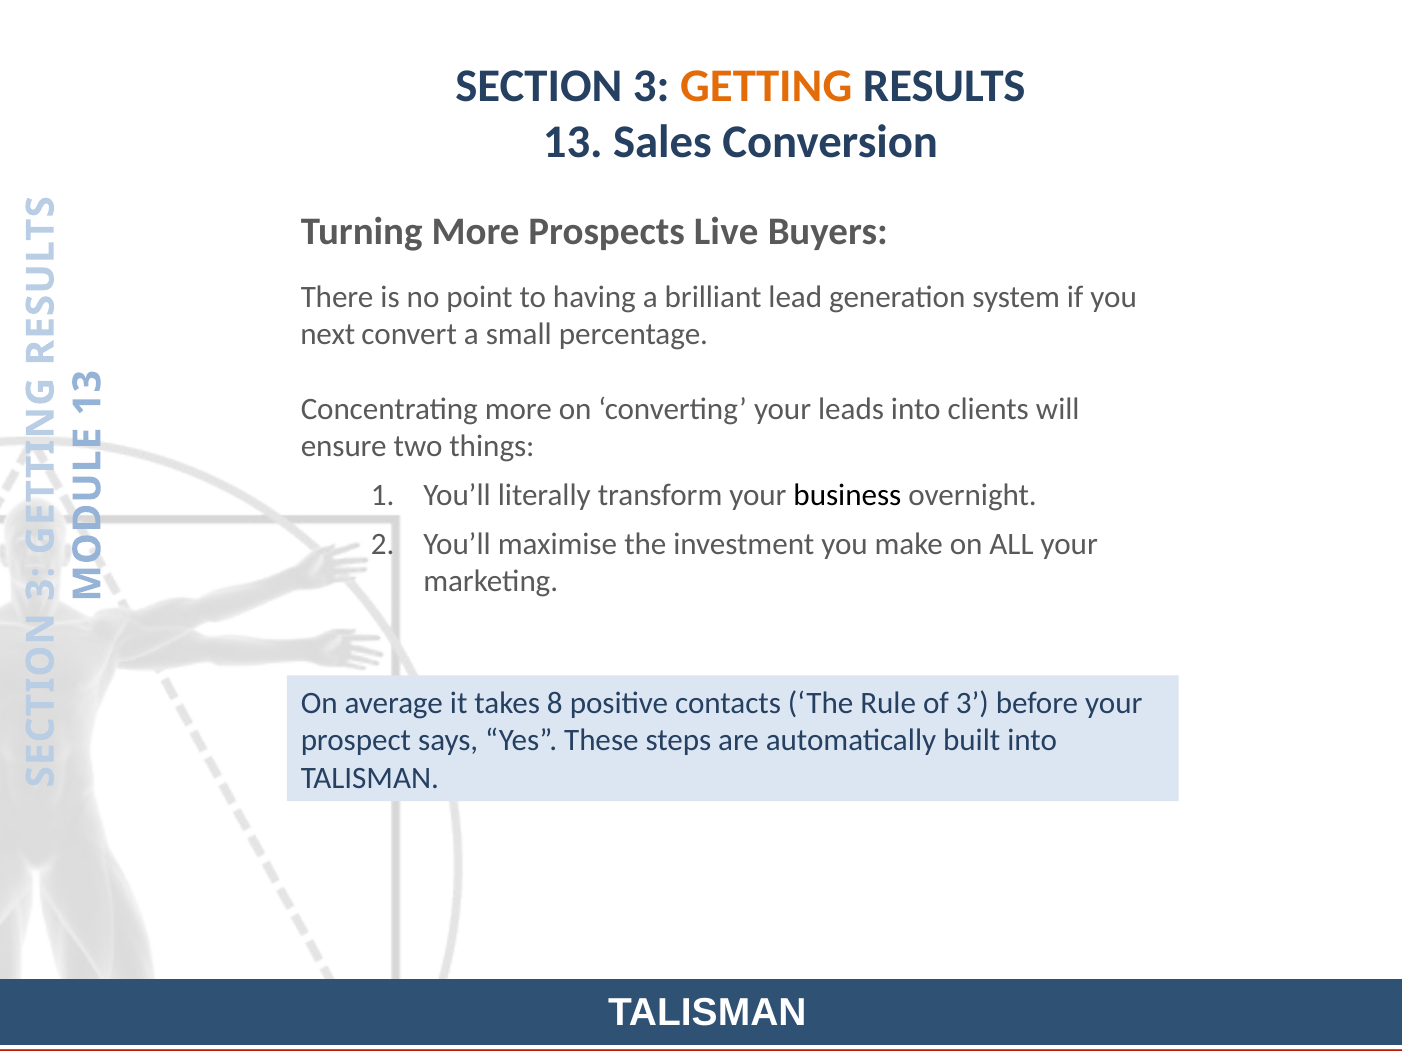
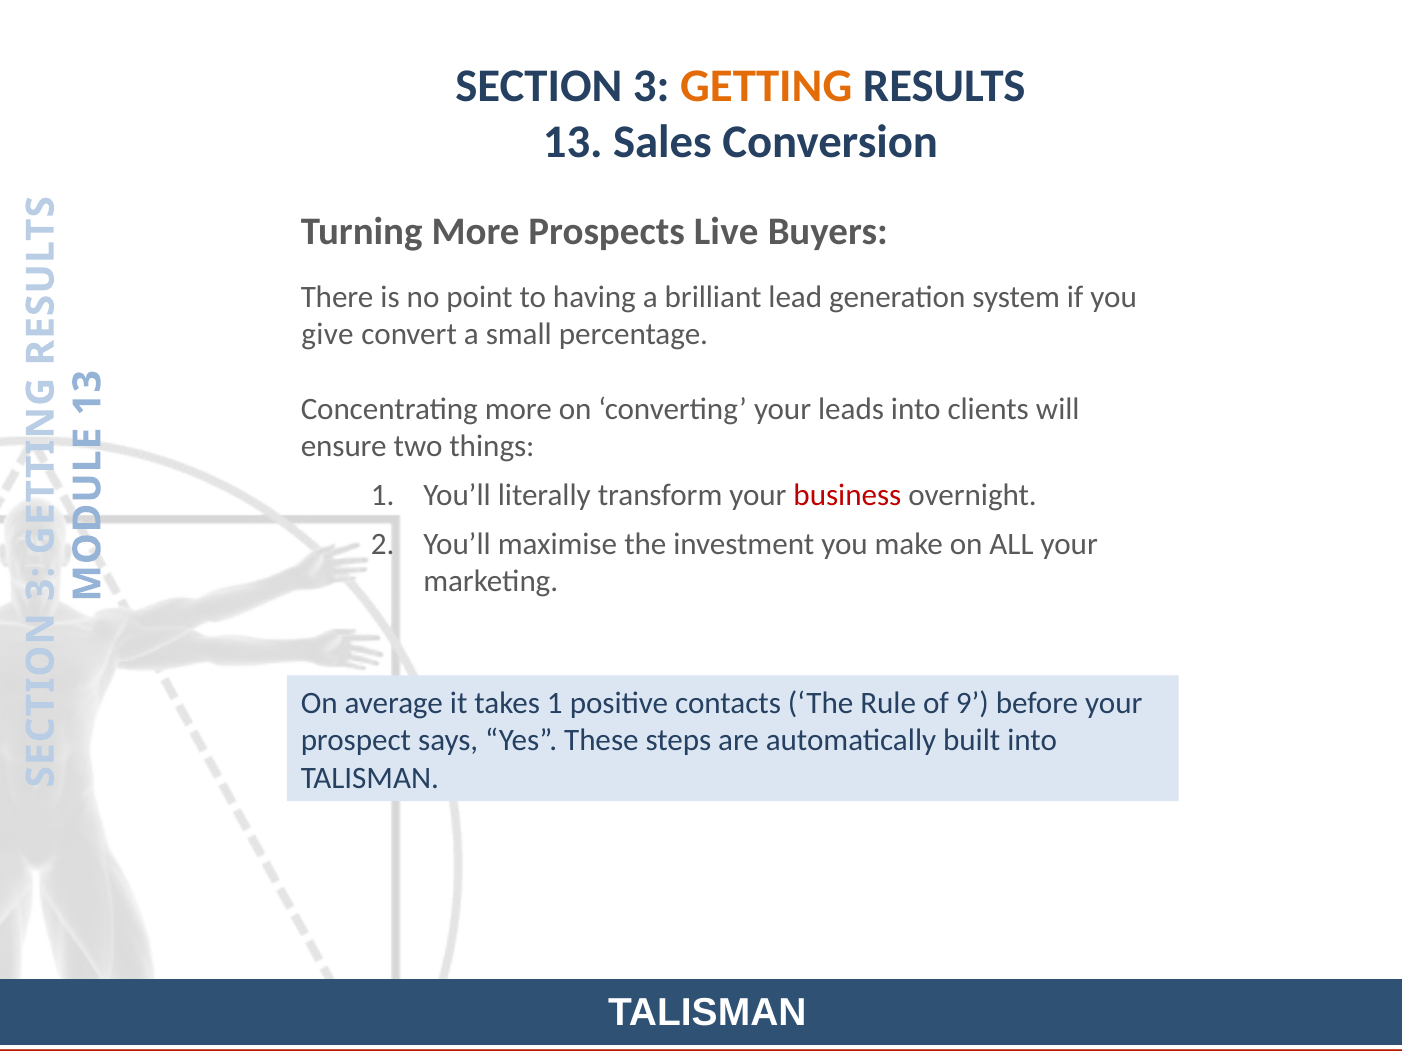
next: next -> give (327, 334)
business colour: black -> red (847, 495)
takes 8: 8 -> 1 (555, 703)
of 3: 3 -> 9 (972, 703)
